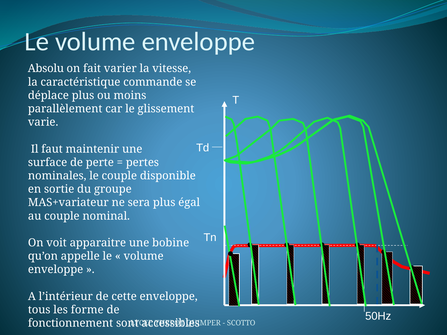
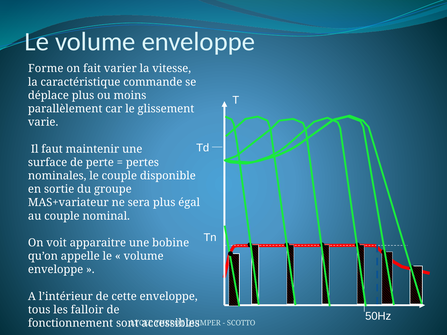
Absolu: Absolu -> Forme (46, 69)
forme: forme -> falloir (87, 310)
